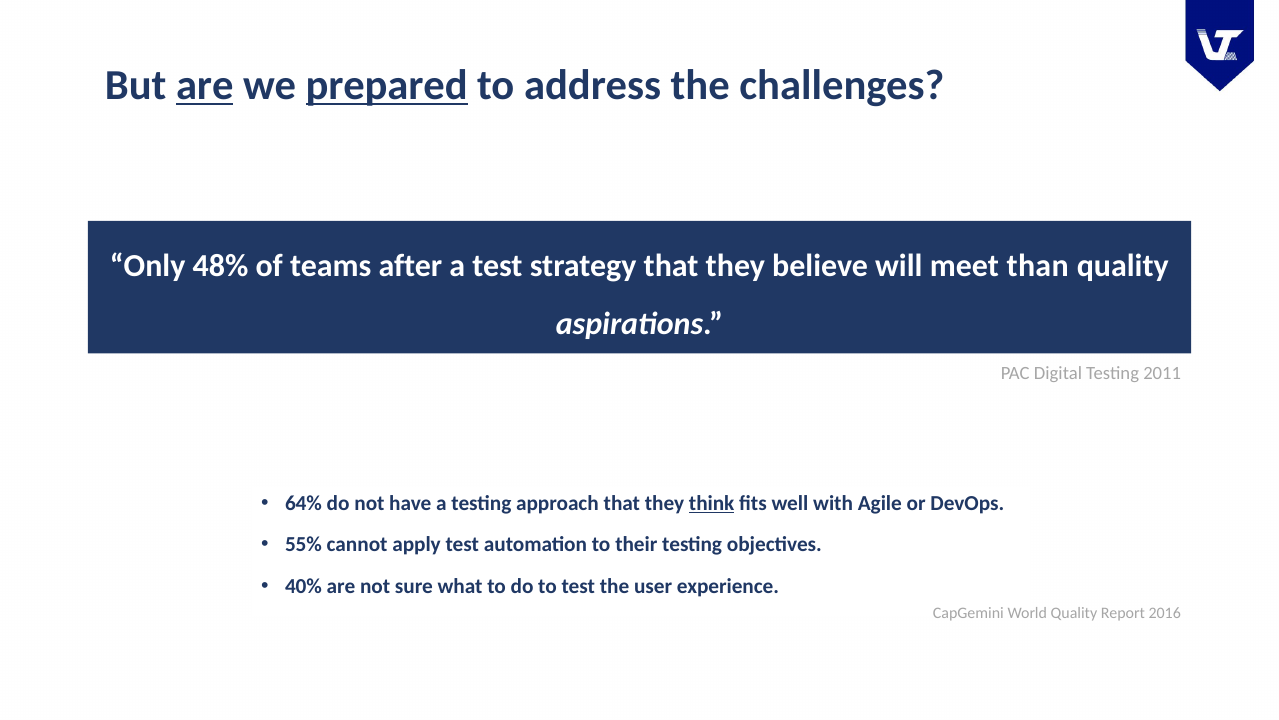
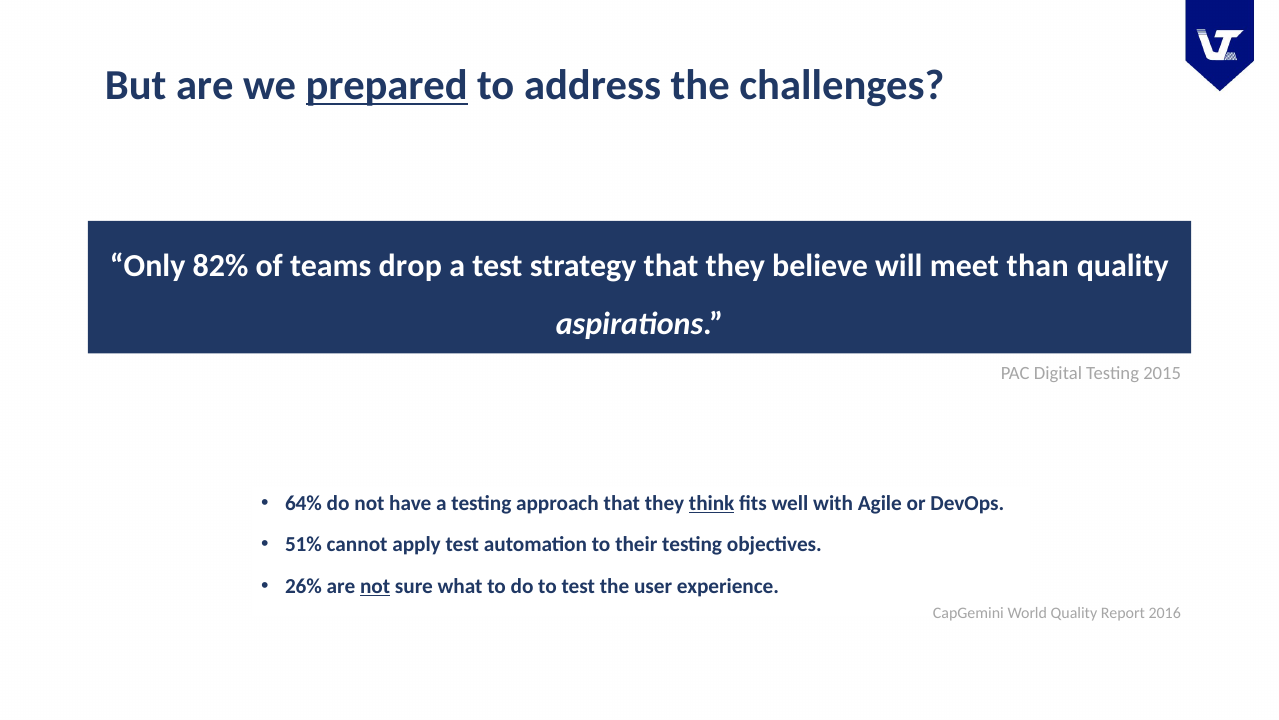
are underline: present -> none (205, 85)
48%: 48% -> 82% (221, 266)
after: after -> drop (410, 266)
2011: 2011 -> 2015 (1162, 373)
55%: 55% -> 51% (303, 544)
40%: 40% -> 26% (303, 586)
not underline: none -> present (375, 586)
